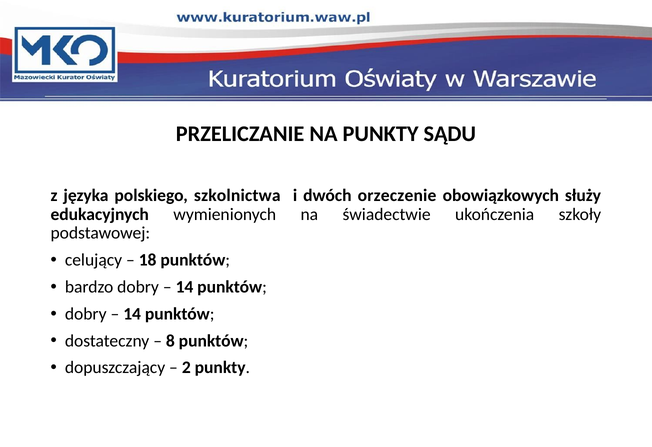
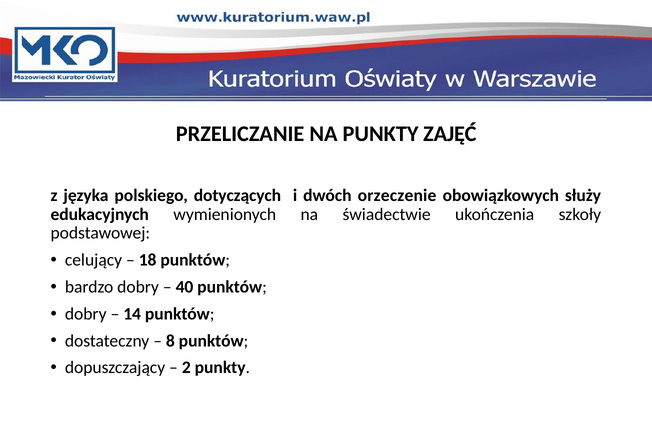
SĄDU: SĄDU -> ZAJĘĆ (450, 134)
szkolnictwa: szkolnictwa -> dotyczących (237, 196)
14: 14 -> 40 (184, 287)
